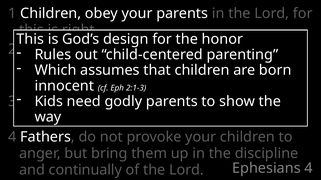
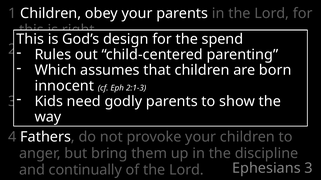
the honor: honor -> spend (222, 39)
Ephesians 4: 4 -> 3 (309, 169)
